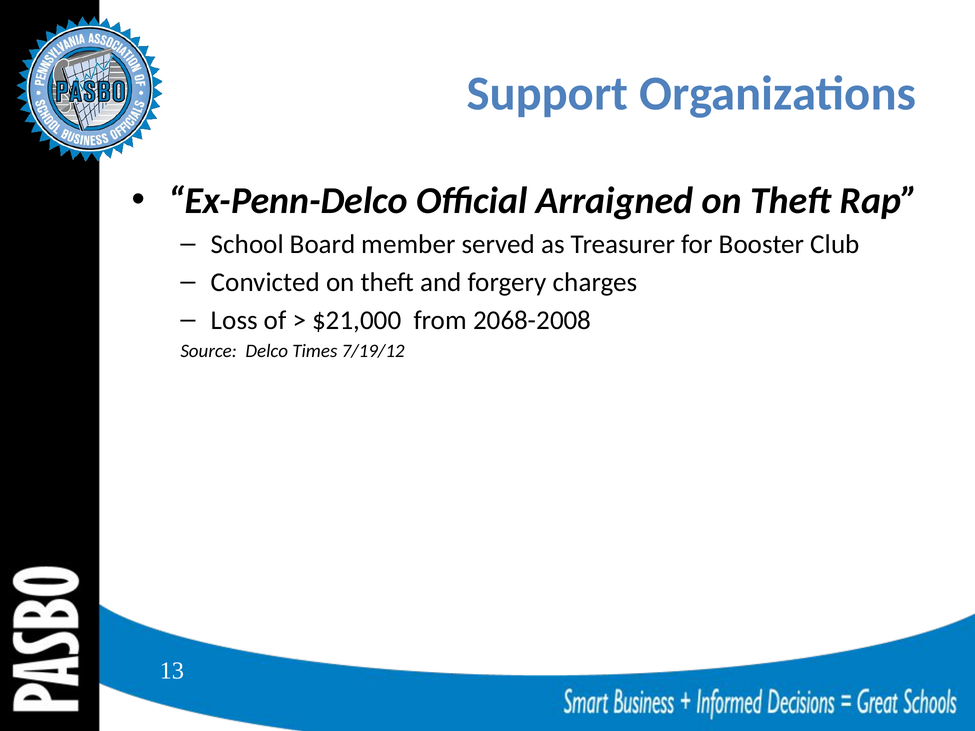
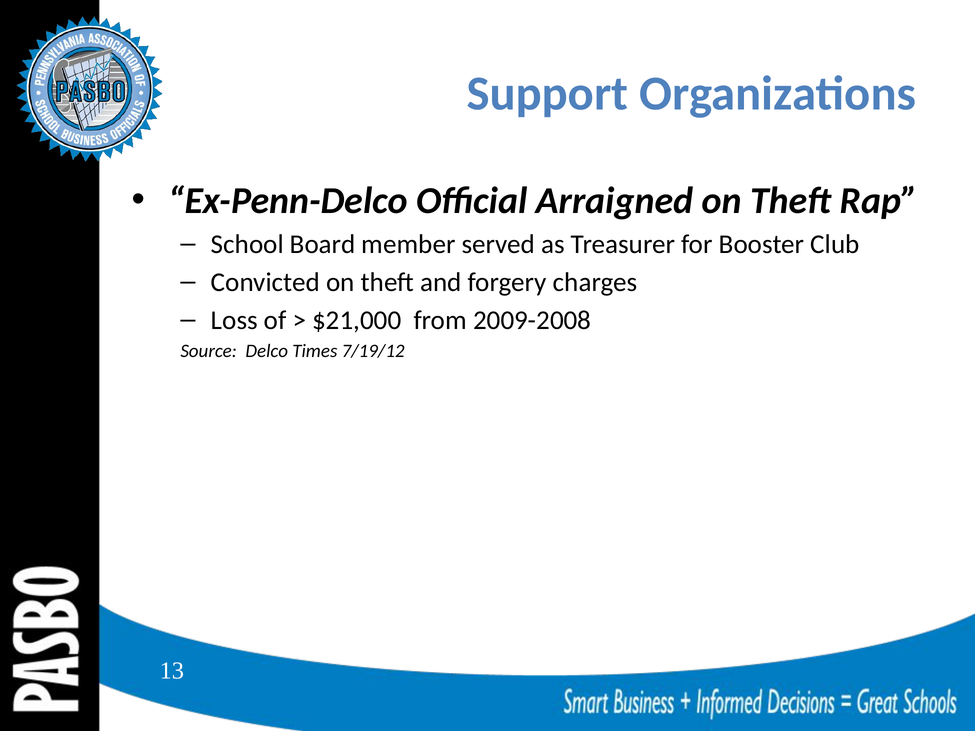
2068-2008: 2068-2008 -> 2009-2008 (532, 320)
